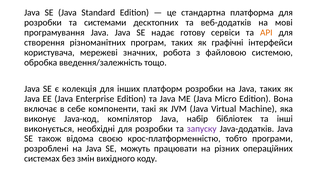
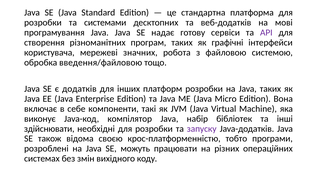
API colour: orange -> purple (266, 33)
введення/залежність: введення/залежність -> введення/файловою (101, 63)
колекція: колекція -> додатків (79, 89)
виконується: виконується -> здійснювати (49, 129)
